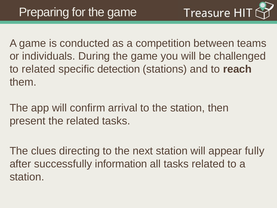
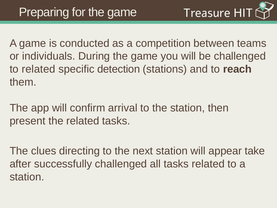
fully: fully -> take (255, 151)
successfully information: information -> challenged (121, 164)
